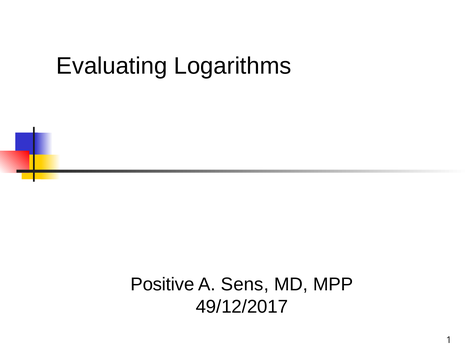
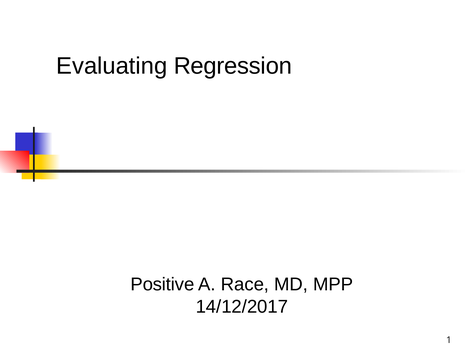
Logarithms: Logarithms -> Regression (233, 66)
Sens: Sens -> Race (245, 284)
49/12/2017: 49/12/2017 -> 14/12/2017 (242, 307)
